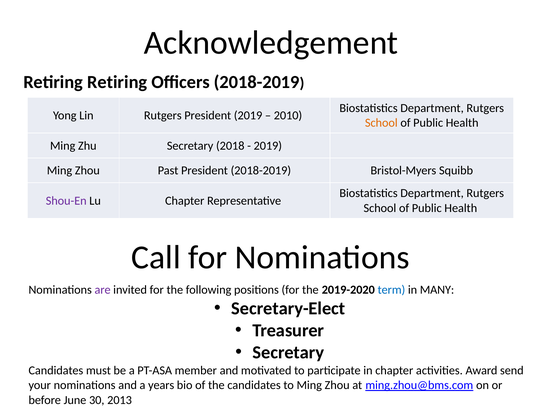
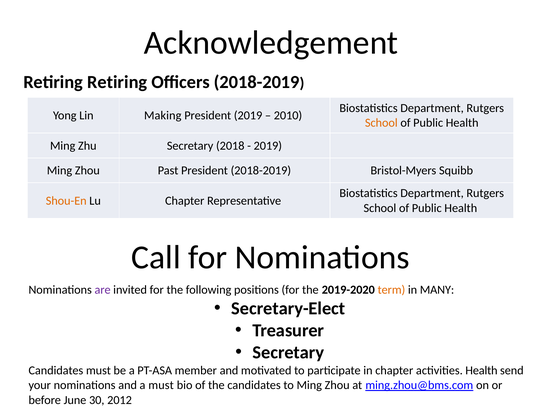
Lin Rutgers: Rutgers -> Making (163, 115)
Shou-En colour: purple -> orange (66, 201)
term colour: blue -> orange (391, 289)
activities Award: Award -> Health (481, 370)
a years: years -> must (161, 385)
2013: 2013 -> 2012 (120, 400)
